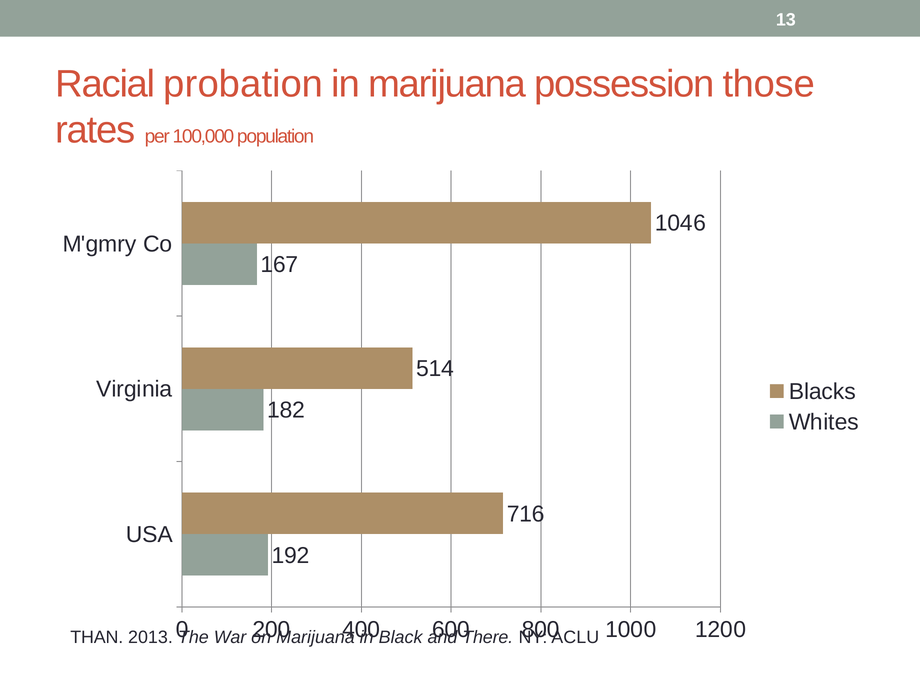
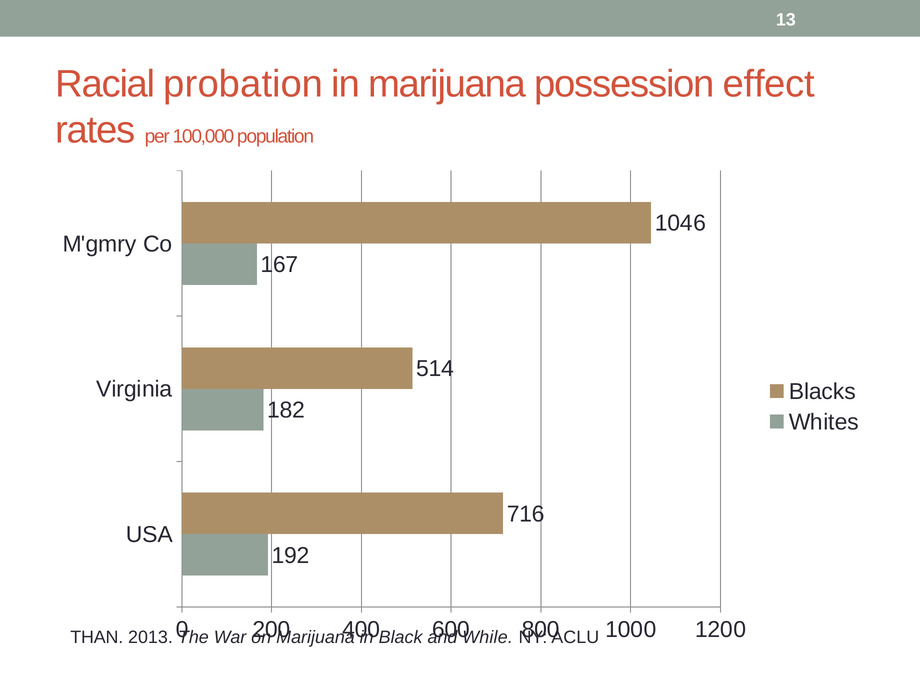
those: those -> effect (769, 84)
There: There -> While (488, 638)
